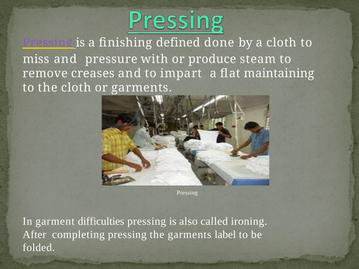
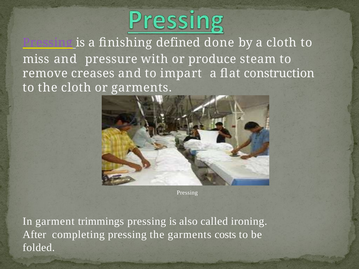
maintaining: maintaining -> construction (279, 73)
difficulties: difficulties -> trimmings (101, 222)
label: label -> costs (225, 235)
